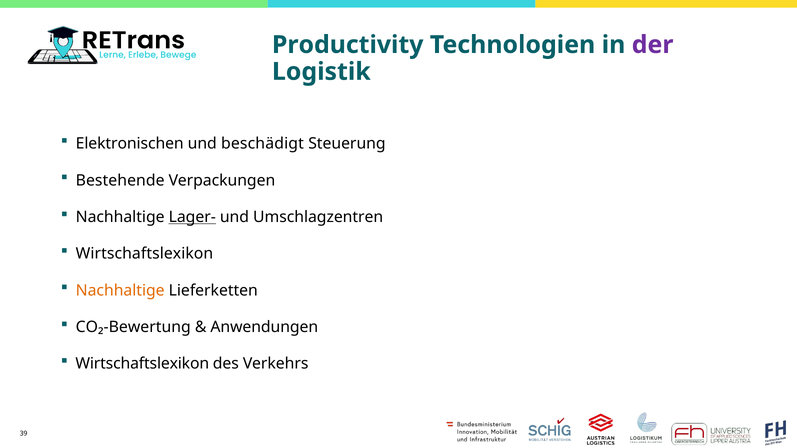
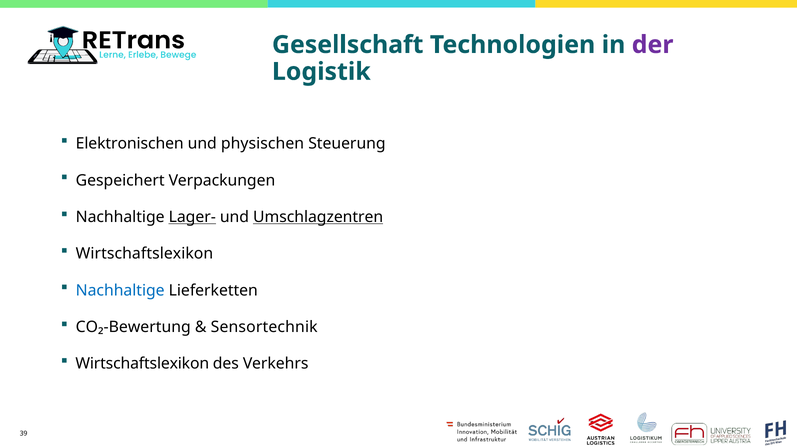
Productivity: Productivity -> Gesellschaft (348, 45)
beschädigt: beschädigt -> physischen (263, 144)
Bestehende: Bestehende -> Gespeichert (120, 180)
Umschlagzentren underline: none -> present (318, 217)
Nachhaltige colour: orange -> blue (120, 291)
Anwendungen: Anwendungen -> Sensortechnik (264, 327)
